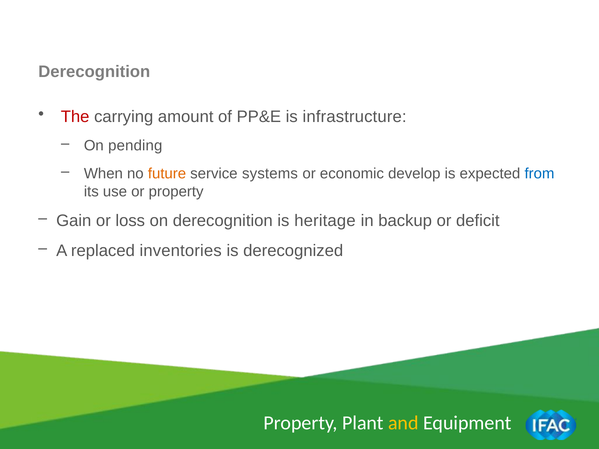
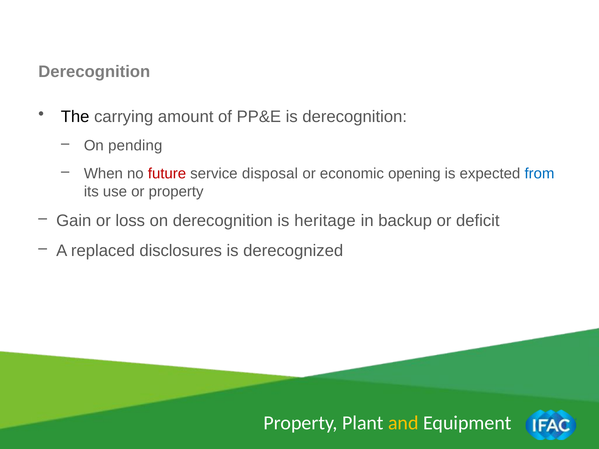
The colour: red -> black (75, 117)
is infrastructure: infrastructure -> derecognition (355, 117)
future colour: orange -> red (167, 174)
systems: systems -> disposal (270, 174)
develop: develop -> opening (414, 174)
inventories: inventories -> disclosures (181, 251)
